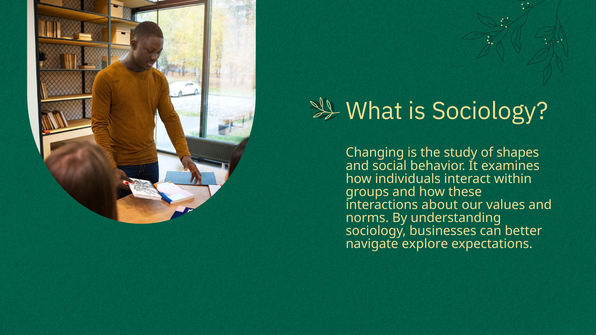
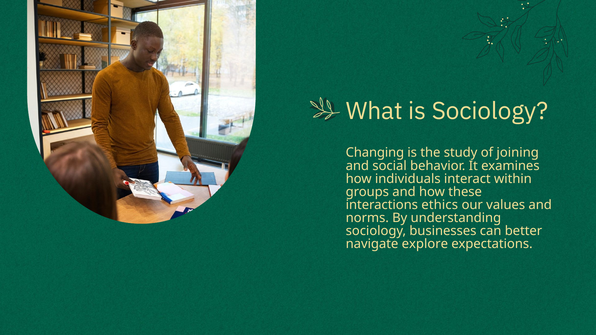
shapes: shapes -> joining (518, 153)
about: about -> ethics (440, 205)
